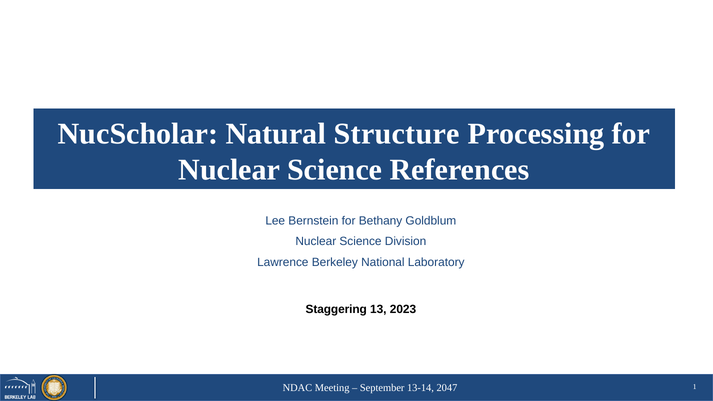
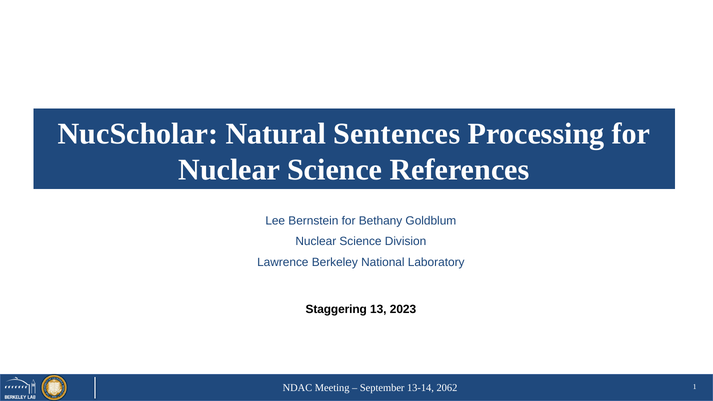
Structure: Structure -> Sentences (397, 134)
2047: 2047 -> 2062 (447, 388)
